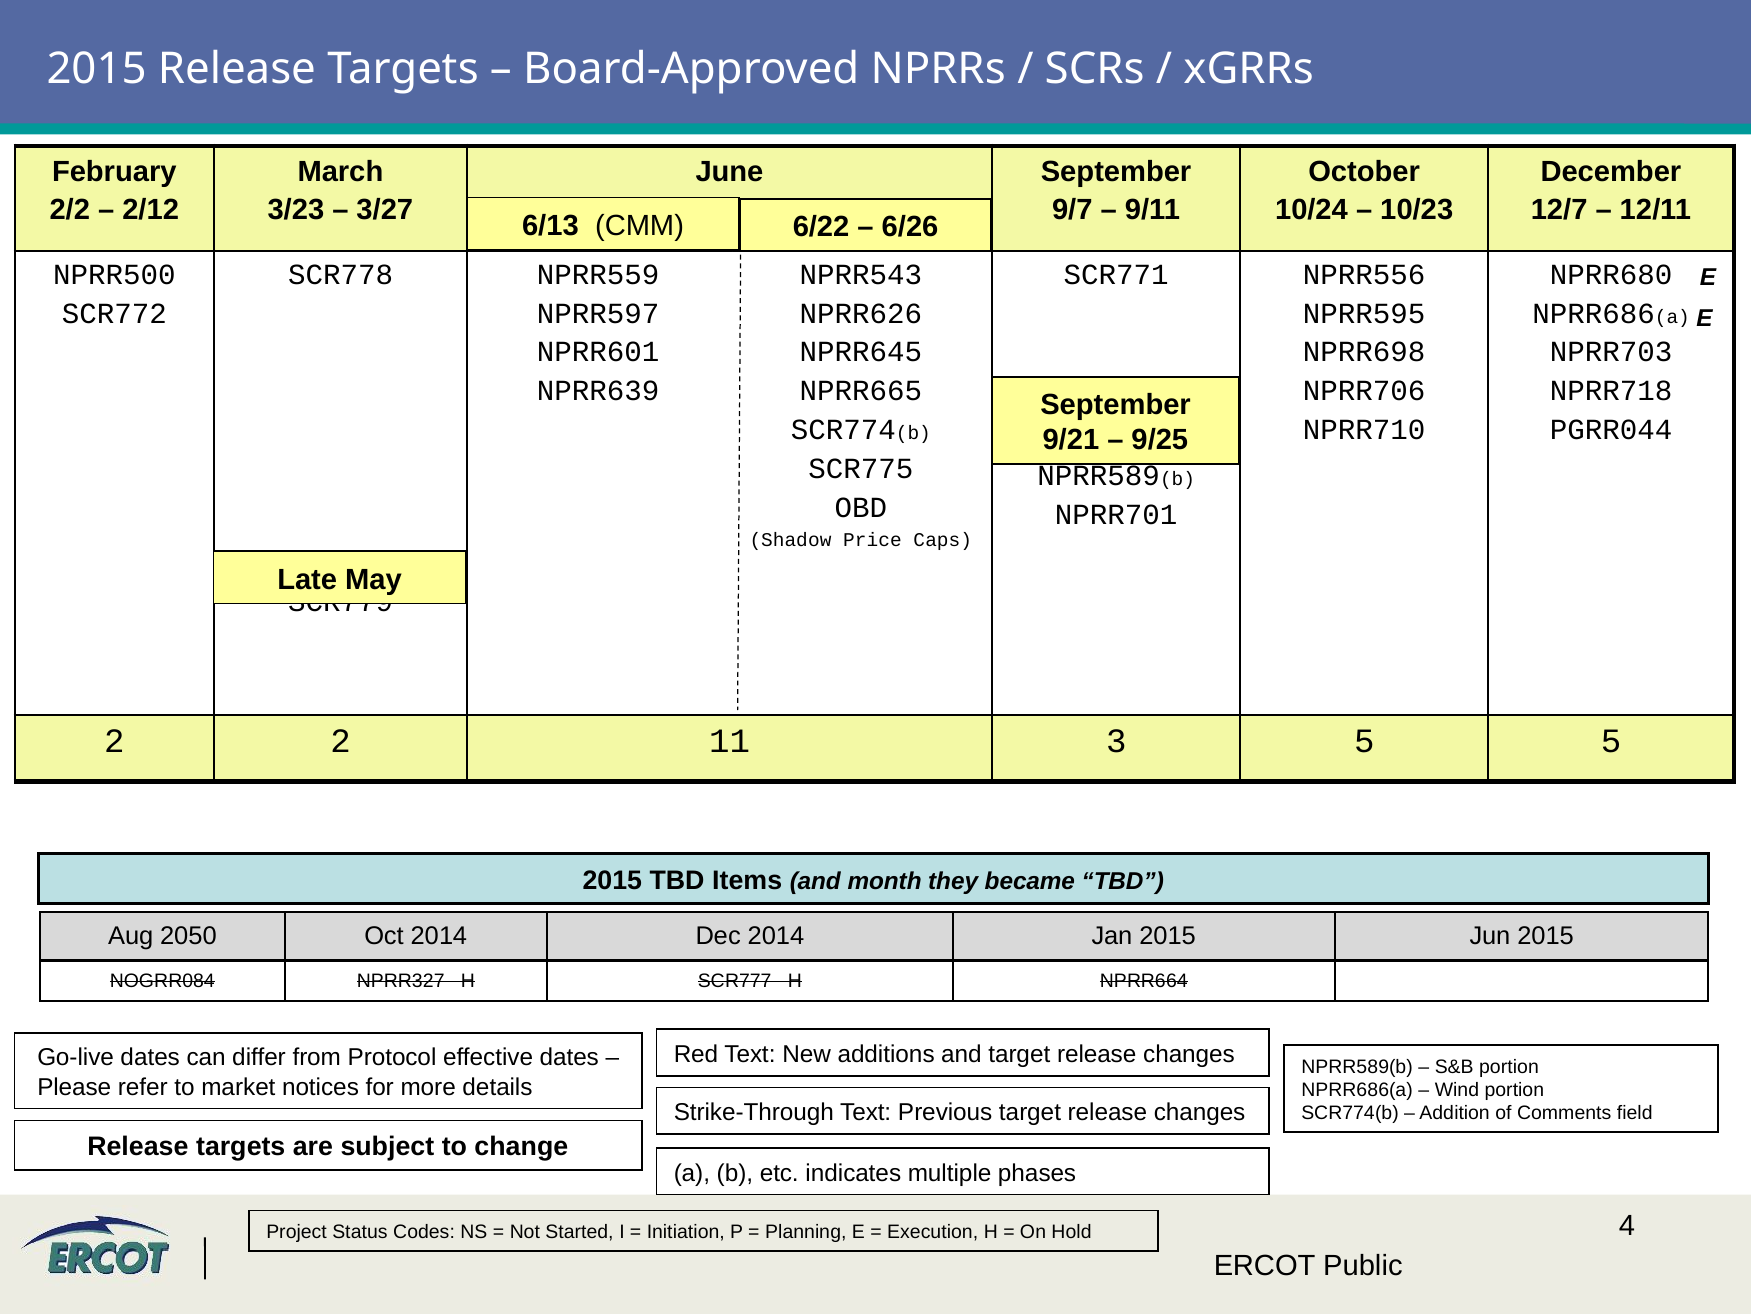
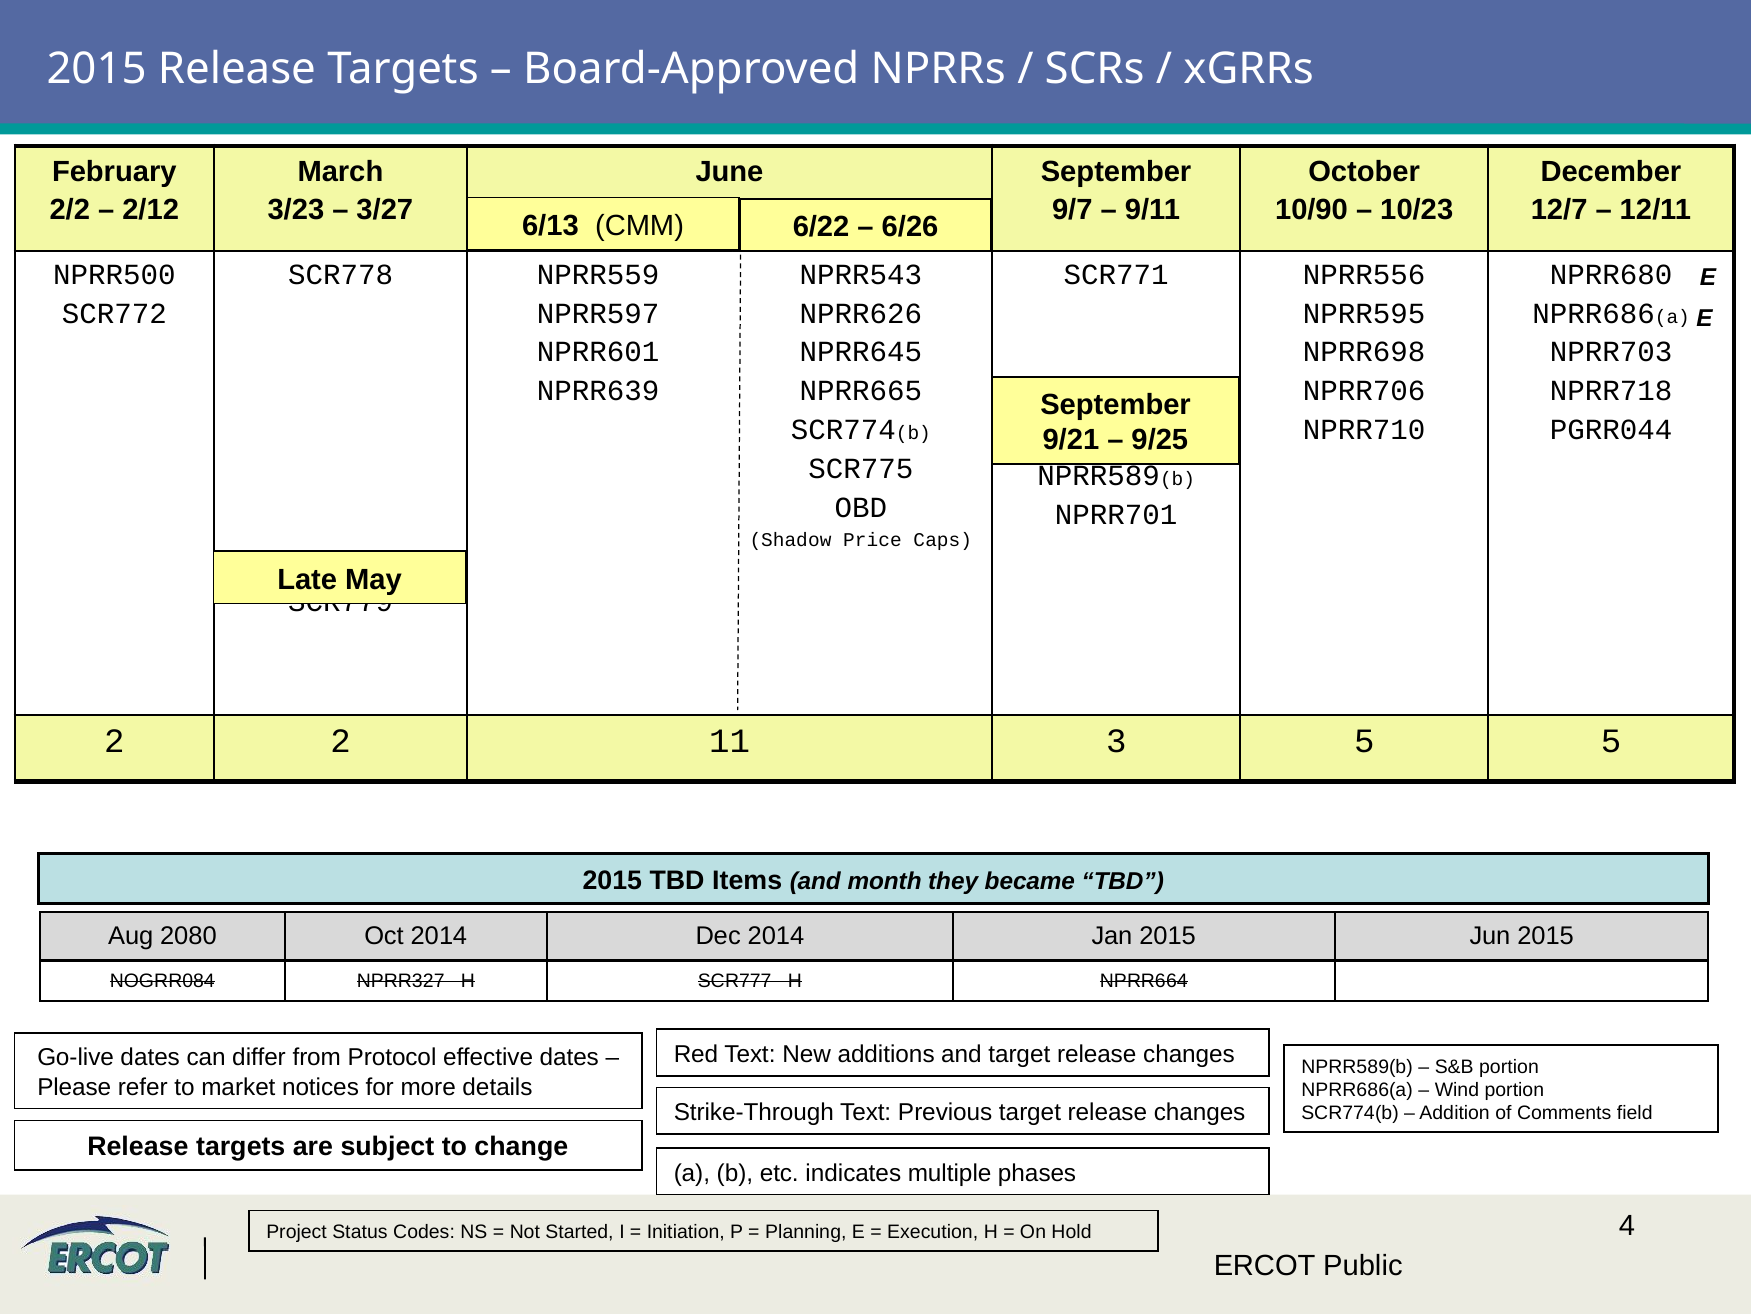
10/24: 10/24 -> 10/90 (1311, 210)
2050: 2050 -> 2080 (188, 935)
